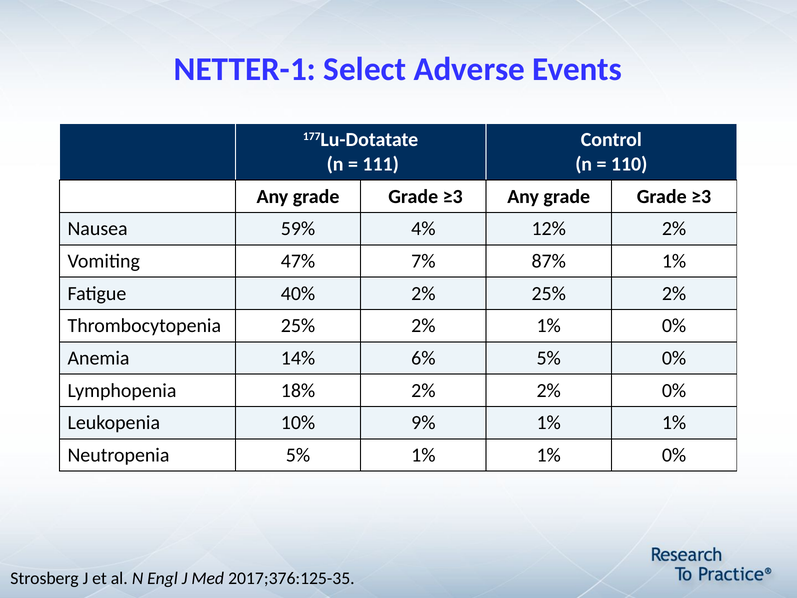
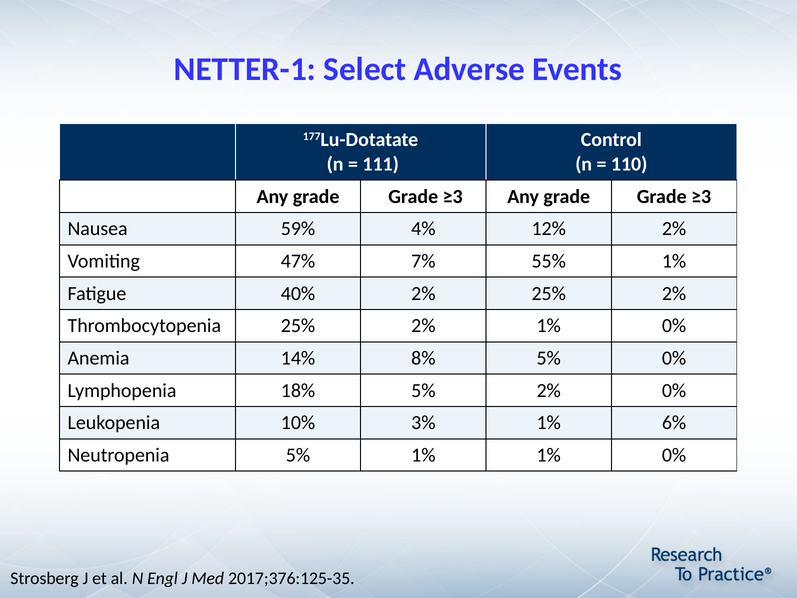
87%: 87% -> 55% (549, 261)
6%: 6% -> 8% (423, 358)
18% 2%: 2% -> 5% (423, 390)
9%: 9% -> 3% (423, 423)
1%: 1% -> 6% (674, 423)
